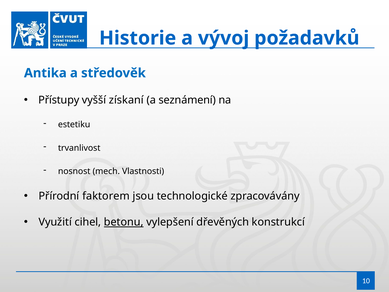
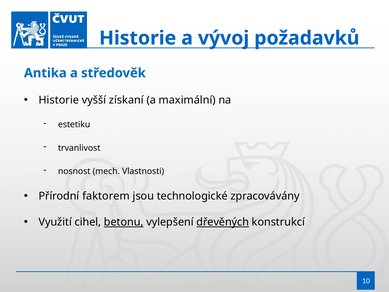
Přístupy: Přístupy -> Historie (59, 100)
seznámení: seznámení -> maximální (187, 100)
dřevěných underline: none -> present (223, 222)
